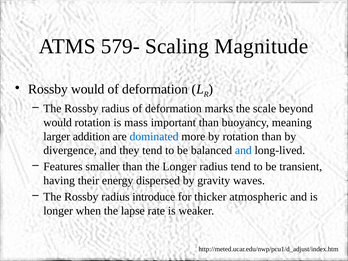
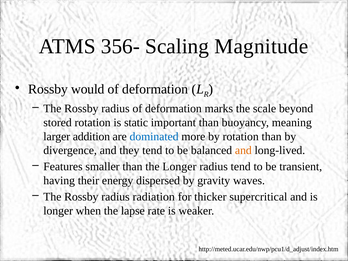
579-: 579- -> 356- (120, 46)
would: would -> stored (58, 123)
mass: mass -> static (136, 123)
and colour: blue -> orange (243, 150)
introduce: introduce -> radiation (154, 197)
atmospheric: atmospheric -> supercritical (258, 197)
